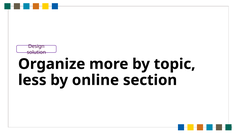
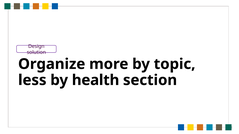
online: online -> health (96, 80)
